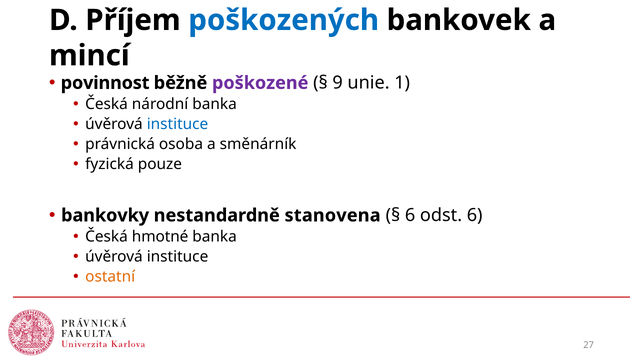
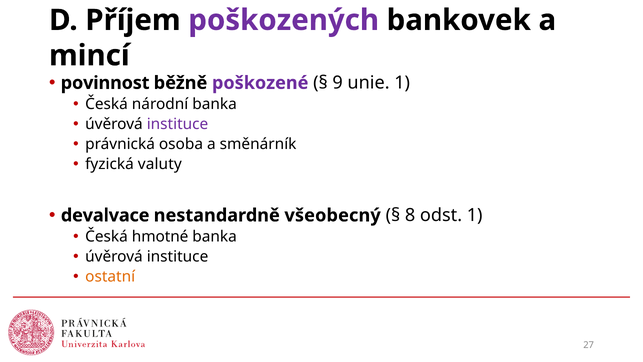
poškozených colour: blue -> purple (284, 20)
instituce colour: blue -> purple (178, 124)
pouze: pouze -> valuty (160, 164)
bankovky: bankovky -> devalvace (105, 215)
stanovena: stanovena -> všeobecný (333, 215)
6: 6 -> 8 (410, 215)
odst 6: 6 -> 1 (475, 215)
